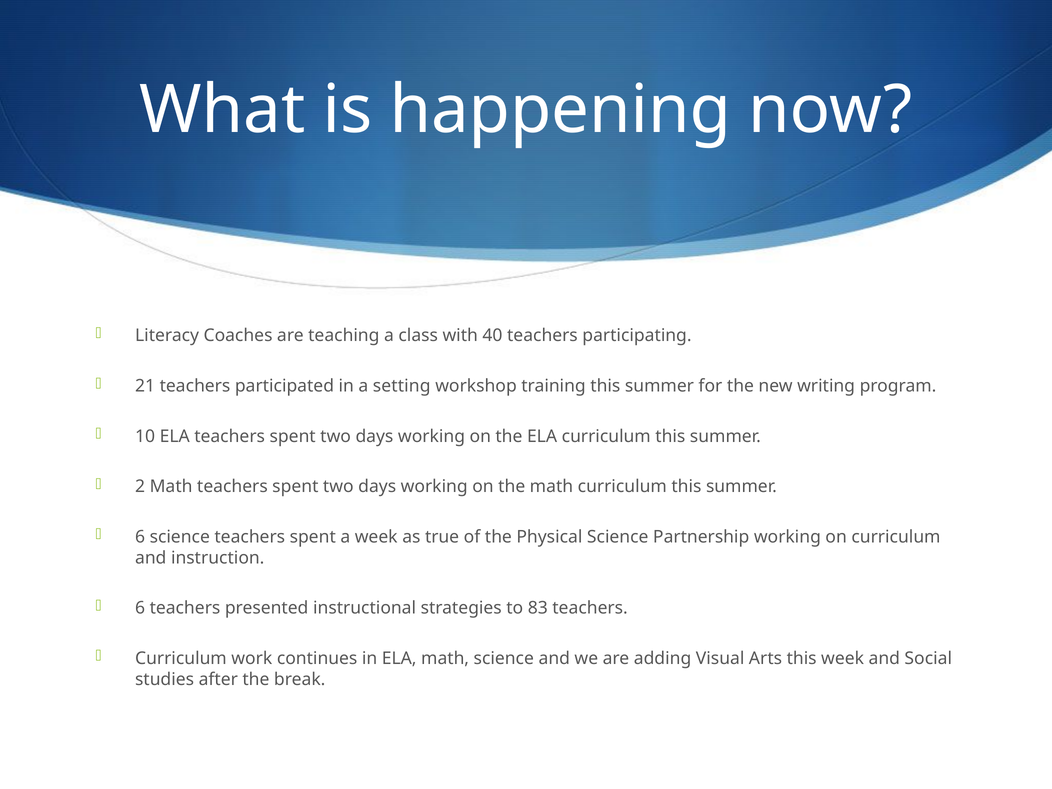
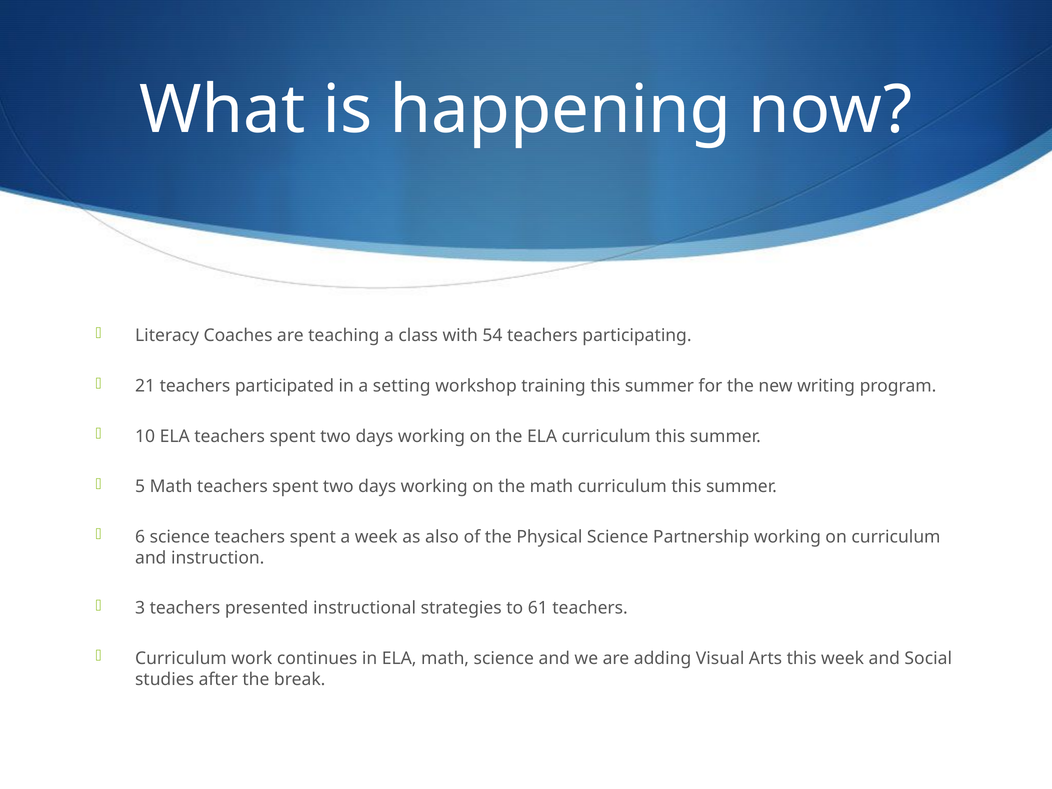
40: 40 -> 54 (493, 336)
2: 2 -> 5 (140, 487)
true: true -> also (442, 537)
6: 6 -> 3 (140, 608)
83: 83 -> 61 (538, 608)
